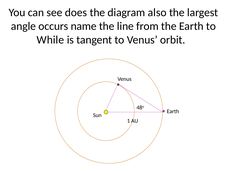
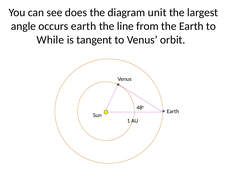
also: also -> unit (157, 12)
occurs name: name -> earth (84, 26)
